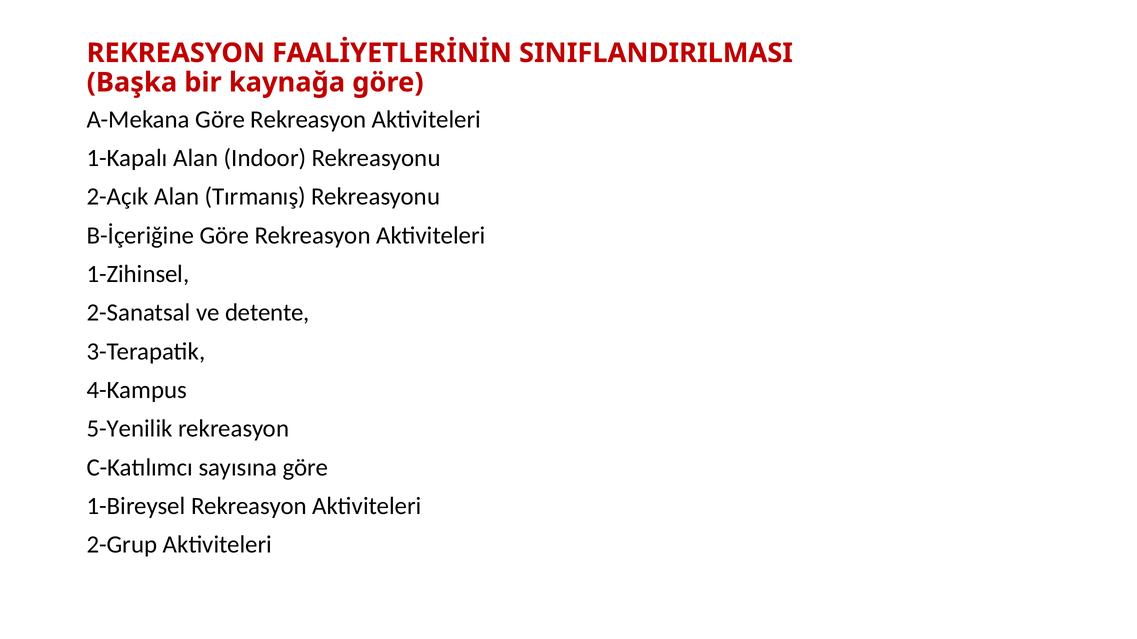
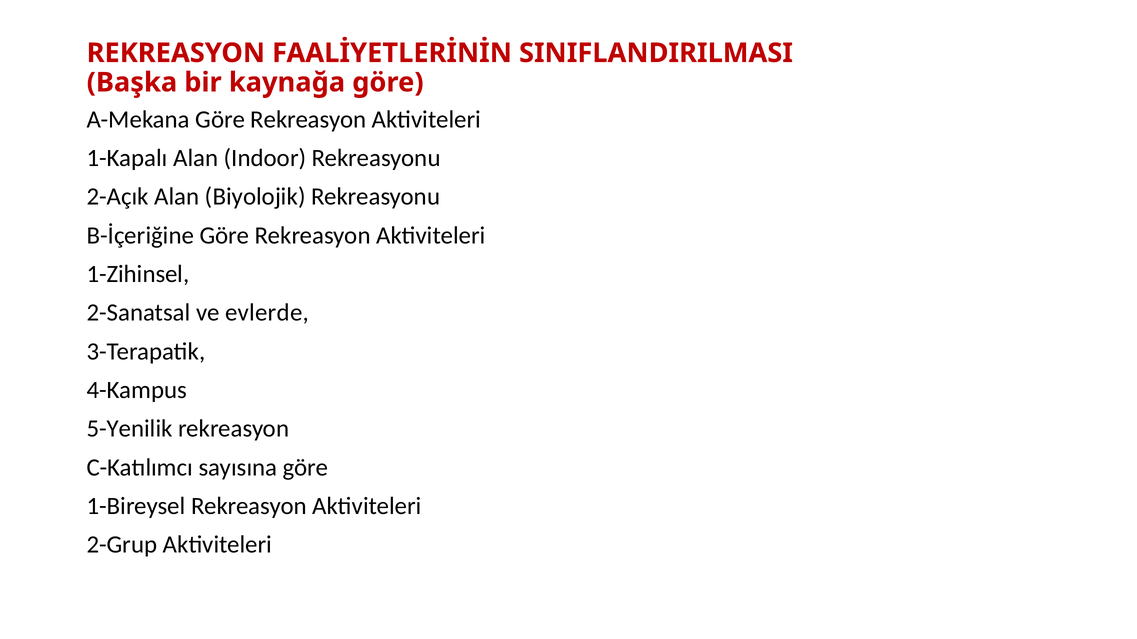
Tırmanış: Tırmanış -> Biyolojik (255, 197)
detente: detente -> evlerde (267, 313)
